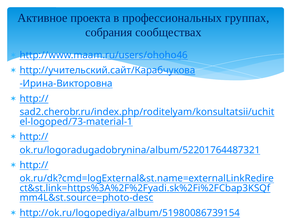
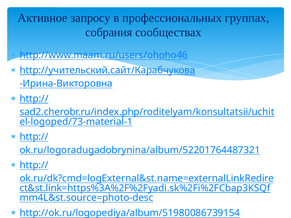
проекта: проекта -> запросу (91, 18)
